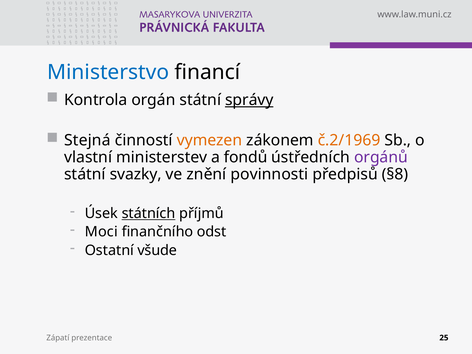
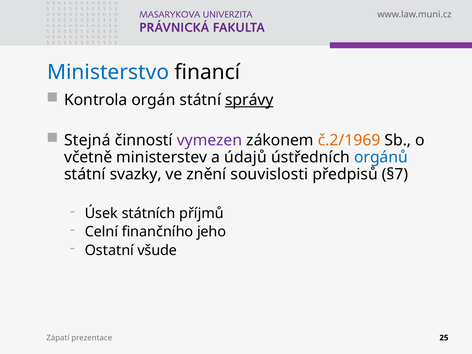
vymezen colour: orange -> purple (209, 140)
vlastní: vlastní -> včetně (88, 157)
fondů: fondů -> údajů (246, 157)
orgánů colour: purple -> blue (381, 157)
povinnosti: povinnosti -> souvislosti (269, 174)
§8: §8 -> §7 (395, 174)
státních underline: present -> none (149, 213)
Moci: Moci -> Celní (101, 232)
odst: odst -> jeho (212, 232)
